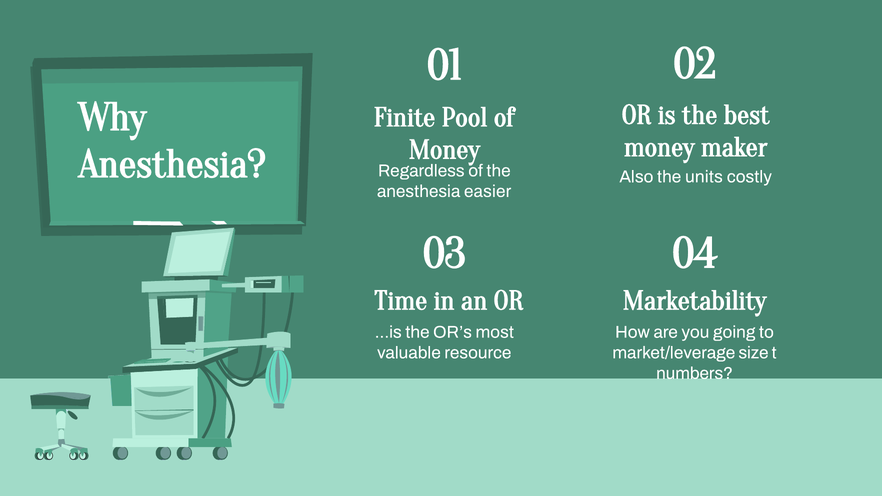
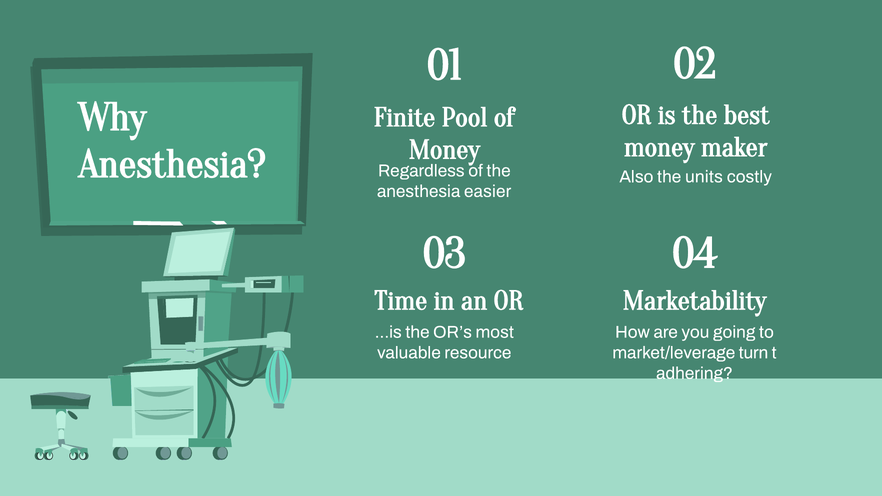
size: size -> turn (753, 353)
numbers: numbers -> adhering (695, 373)
